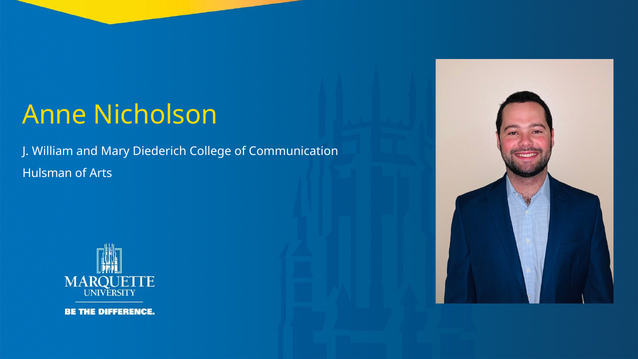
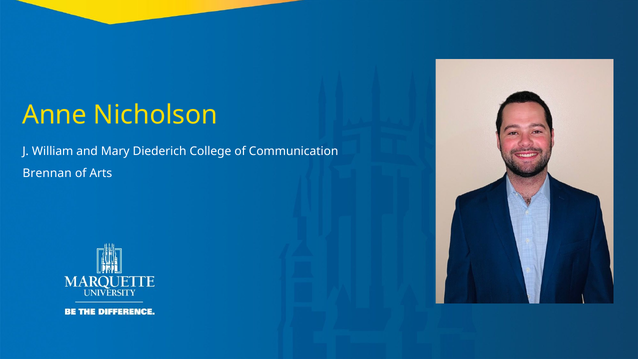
Hulsman: Hulsman -> Brennan (47, 173)
